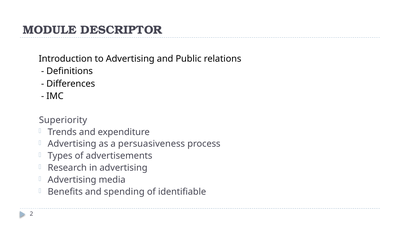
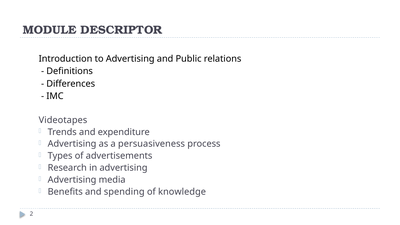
Superiority: Superiority -> Videotapes (63, 120)
identifiable: identifiable -> knowledge (182, 192)
